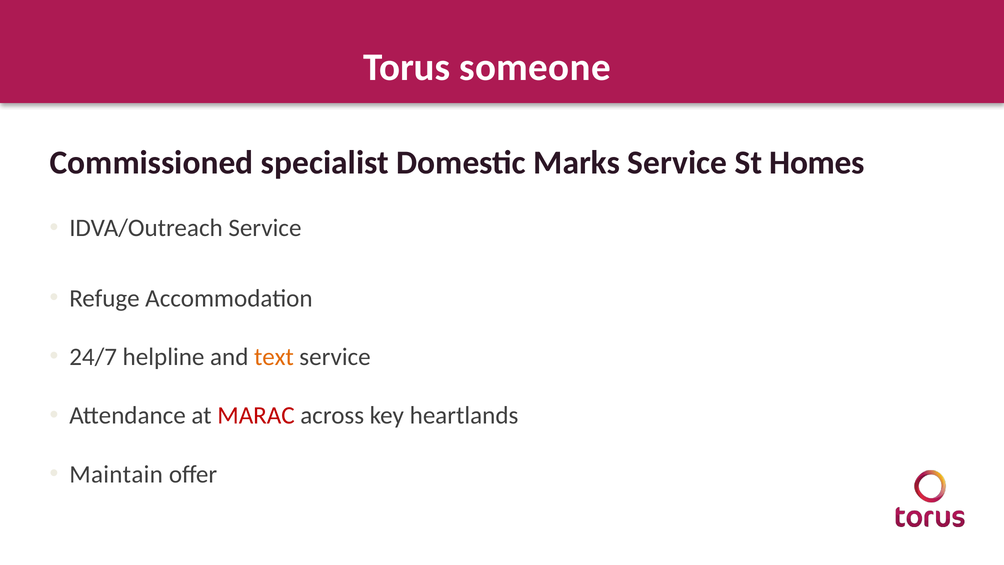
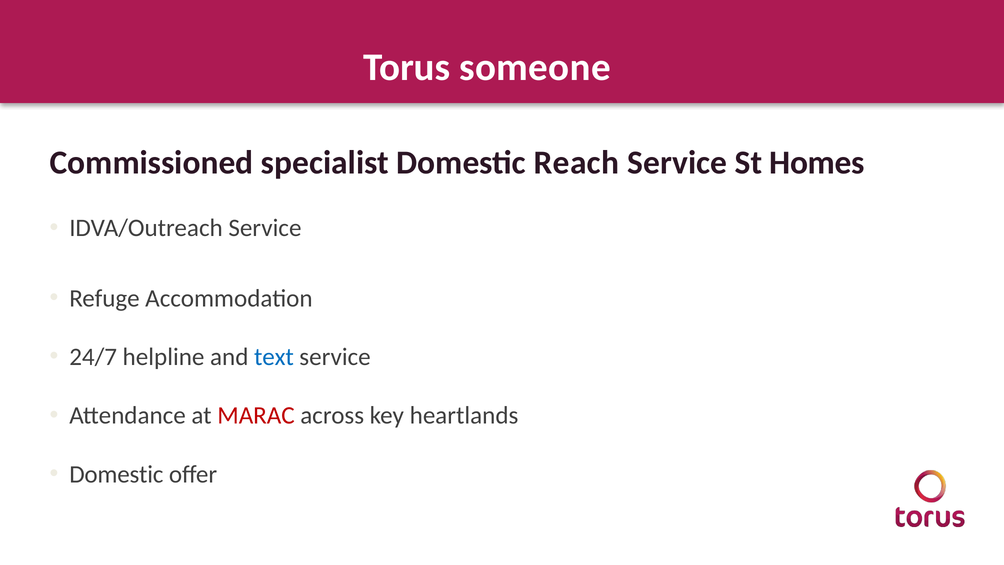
Marks: Marks -> Reach (577, 163)
text colour: orange -> blue (274, 357)
Maintain: Maintain -> Domestic (116, 474)
